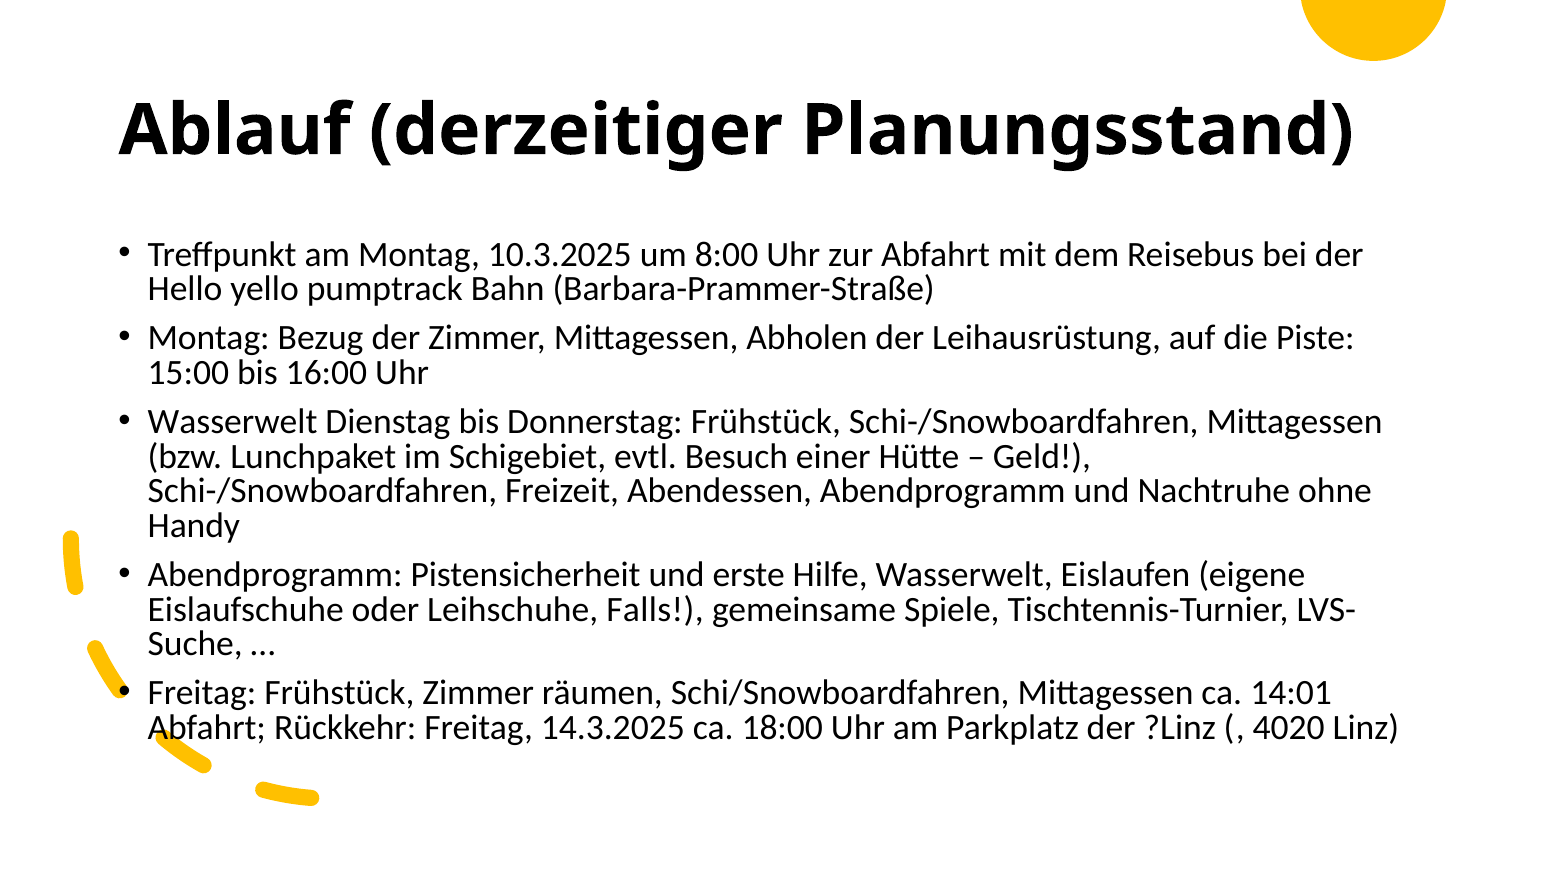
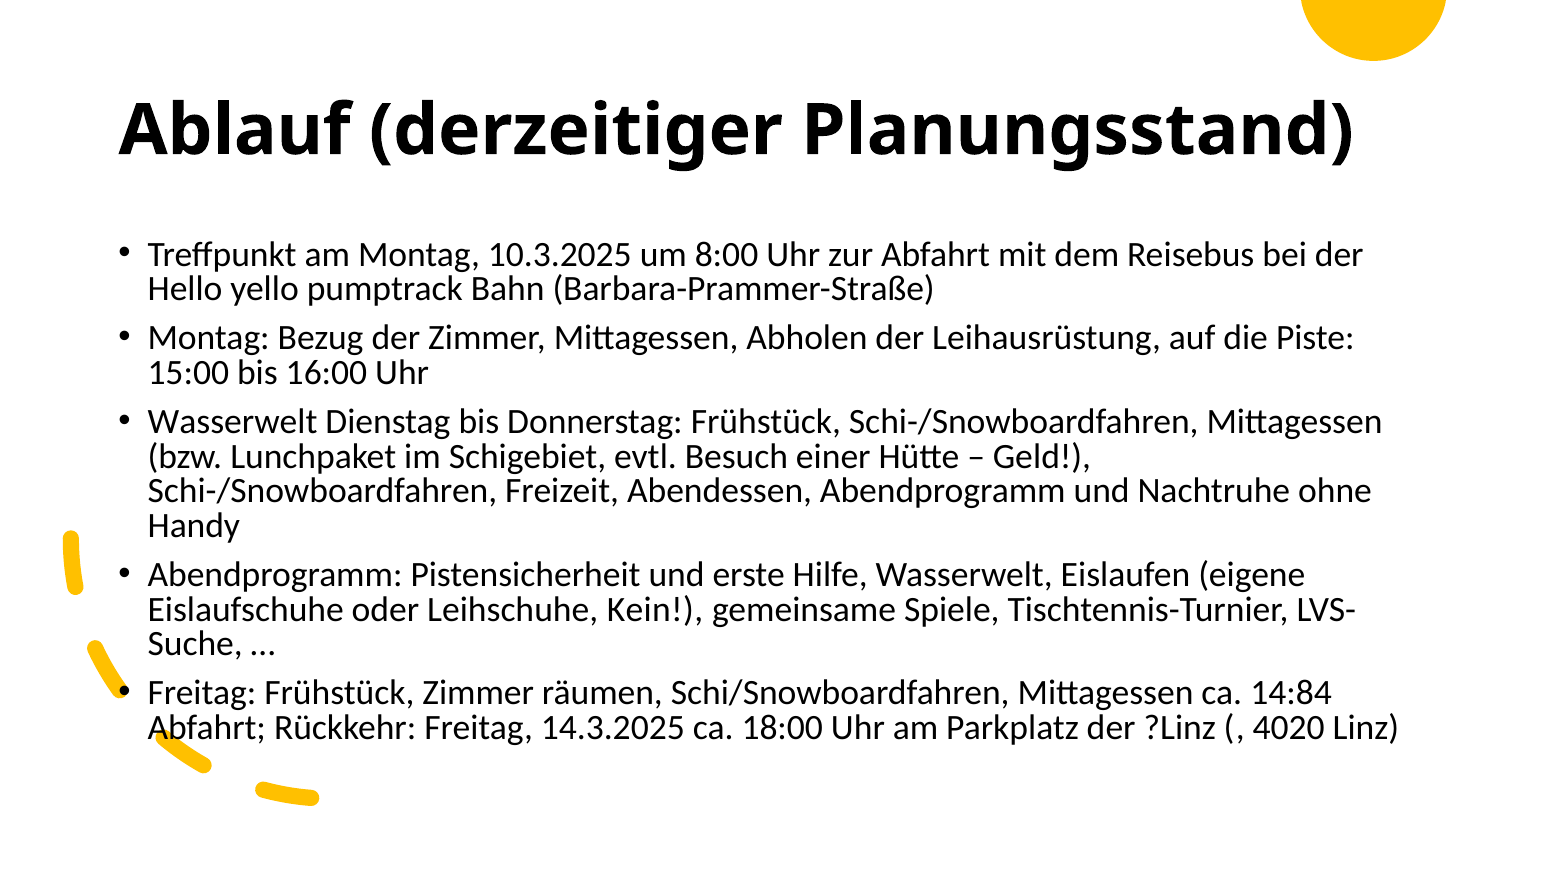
Falls: Falls -> Kein (655, 609)
14:01: 14:01 -> 14:84 (1291, 693)
